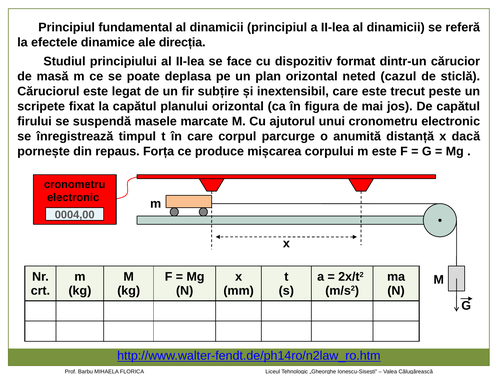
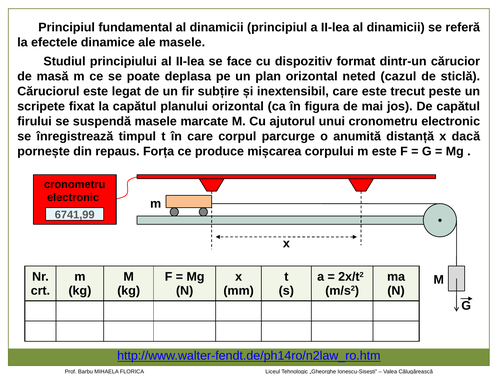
ale direcția: direcția -> masele (182, 42)
0004,00: 0004,00 -> 6741,99 (75, 214)
